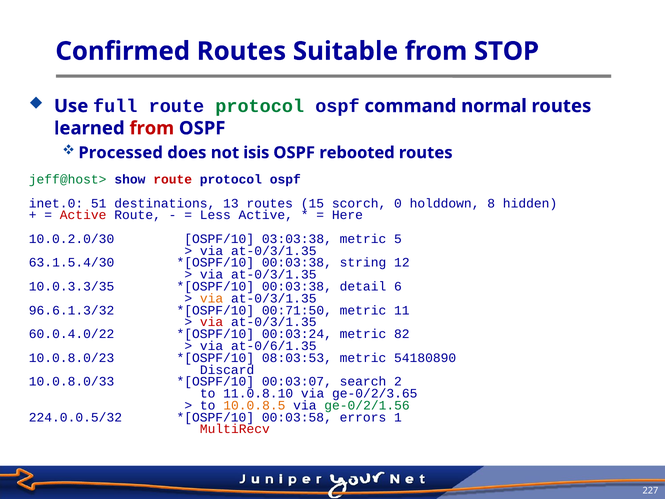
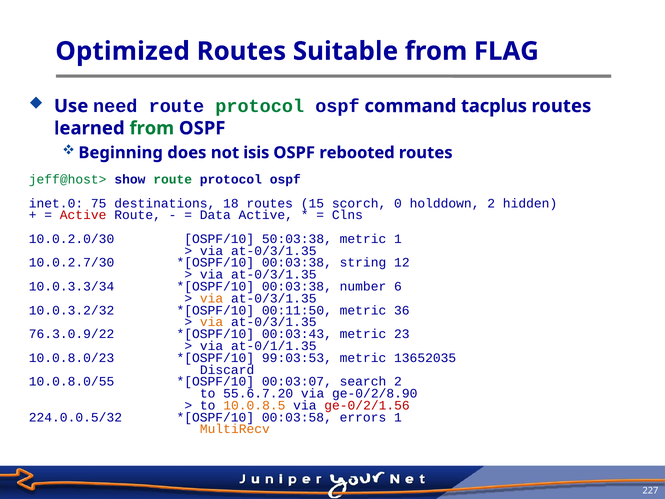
Confirmed: Confirmed -> Optimized (123, 51)
STOP: STOP -> FLAG (506, 51)
full: full -> need (115, 106)
normal: normal -> tacplus (494, 106)
from colour: red -> green (152, 128)
Processed: Processed -> Beginning (121, 153)
route colour: red -> green (173, 179)
51: 51 -> 75 (99, 203)
13: 13 -> 18 (231, 203)
holddown 8: 8 -> 2 (491, 203)
Less: Less -> Data (215, 215)
Here: Here -> Clns (347, 215)
03:03:38: 03:03:38 -> 50:03:38 (297, 239)
metric 5: 5 -> 1 (398, 239)
63.1.5.4/30: 63.1.5.4/30 -> 10.0.2.7/30 (72, 263)
10.0.3.3/35: 10.0.3.3/35 -> 10.0.3.3/34 (72, 286)
detail: detail -> number (363, 286)
96.6.1.3/32: 96.6.1.3/32 -> 10.0.3.2/32 (72, 310)
00:71:50: 00:71:50 -> 00:11:50 (297, 310)
11: 11 -> 36 (402, 310)
via colour: red -> orange (212, 322)
60.0.4.0/22: 60.0.4.0/22 -> 76.3.0.9/22 (72, 334)
00:03:24: 00:03:24 -> 00:03:43 (297, 334)
82: 82 -> 23 (402, 334)
at-0/6/1.35: at-0/6/1.35 -> at-0/1/1.35 (274, 346)
08:03:53: 08:03:53 -> 99:03:53 (297, 358)
54180890: 54180890 -> 13652035 (425, 358)
10.0.8.0/33: 10.0.8.0/33 -> 10.0.8.0/55 (72, 381)
11.0.8.10: 11.0.8.10 -> 55.6.7.20 (258, 393)
ge-0/2/3.65: ge-0/2/3.65 -> ge-0/2/8.90 (375, 393)
ge-0/2/1.56 colour: green -> red (367, 405)
MultiRecv colour: red -> orange (235, 429)
